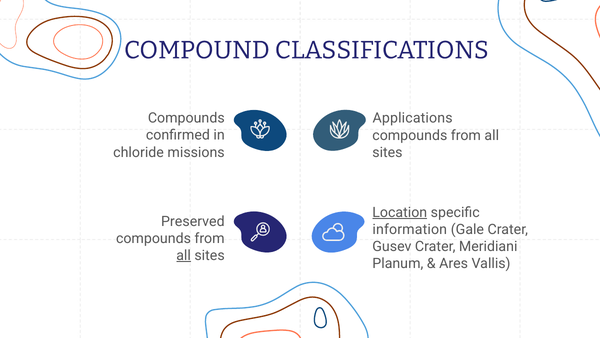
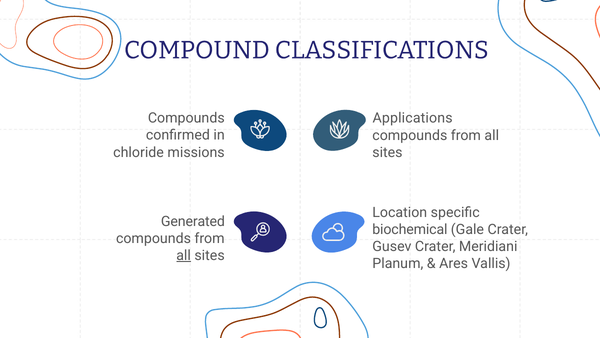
Location underline: present -> none (400, 212)
Preserved: Preserved -> Generated (193, 221)
information: information -> biochemical (410, 229)
